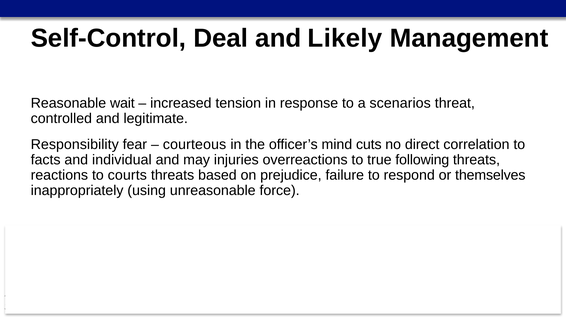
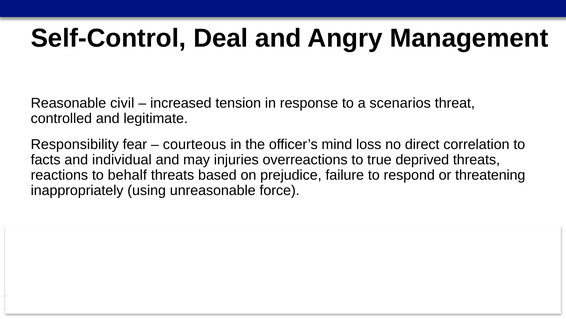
Likely: Likely -> Angry (345, 38)
wait: wait -> civil (122, 103)
cuts: cuts -> loss (369, 144)
following: following -> deprived (422, 160)
courts: courts -> behalf (127, 175)
themselves: themselves -> threatening (490, 175)
